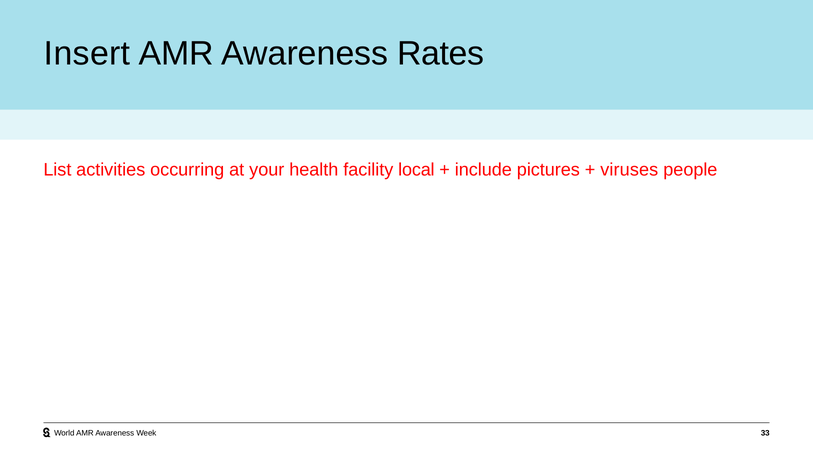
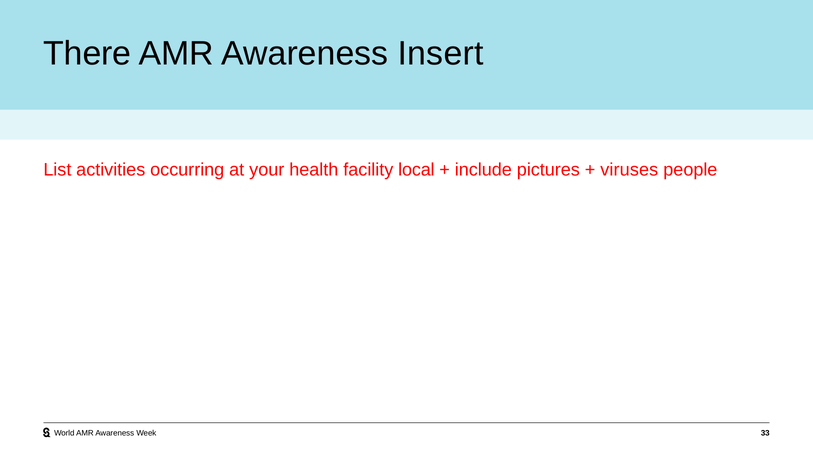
Insert: Insert -> There (87, 53)
Rates: Rates -> Insert (441, 53)
